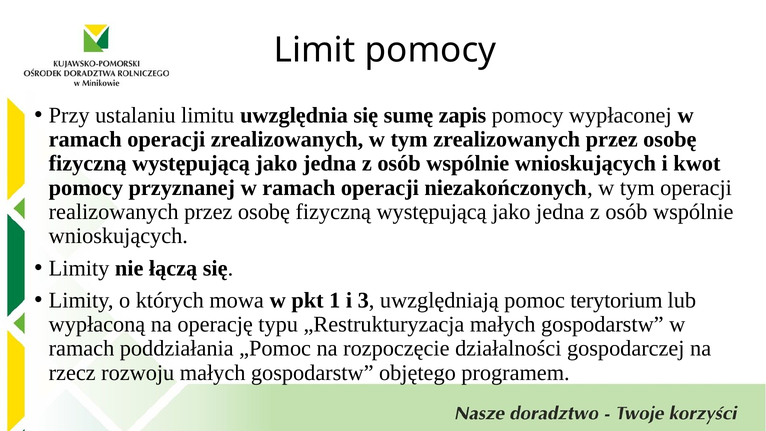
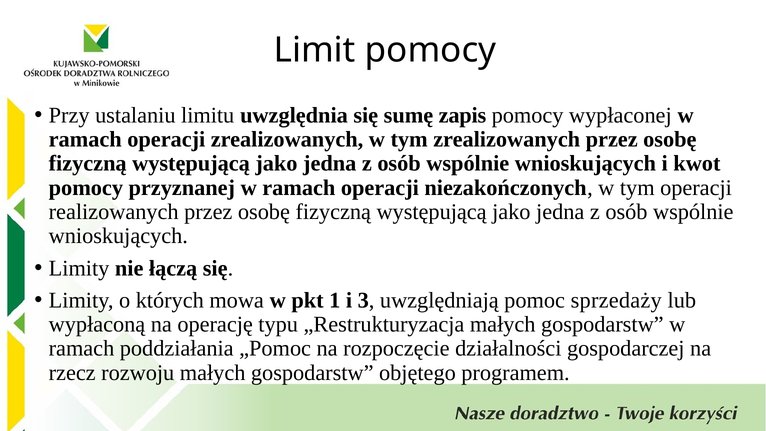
terytorium: terytorium -> sprzedaży (616, 300)
